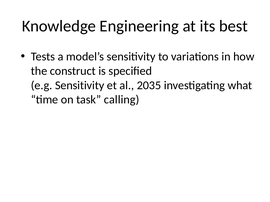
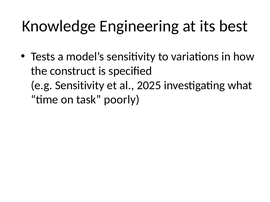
2035: 2035 -> 2025 (149, 85)
calling: calling -> poorly (122, 100)
